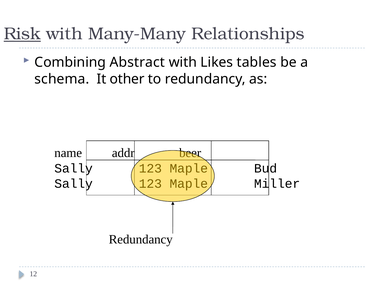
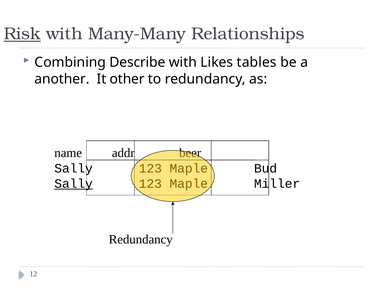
Abstract: Abstract -> Describe (137, 62)
schema: schema -> another (62, 79)
Sally underline: none -> present (74, 184)
